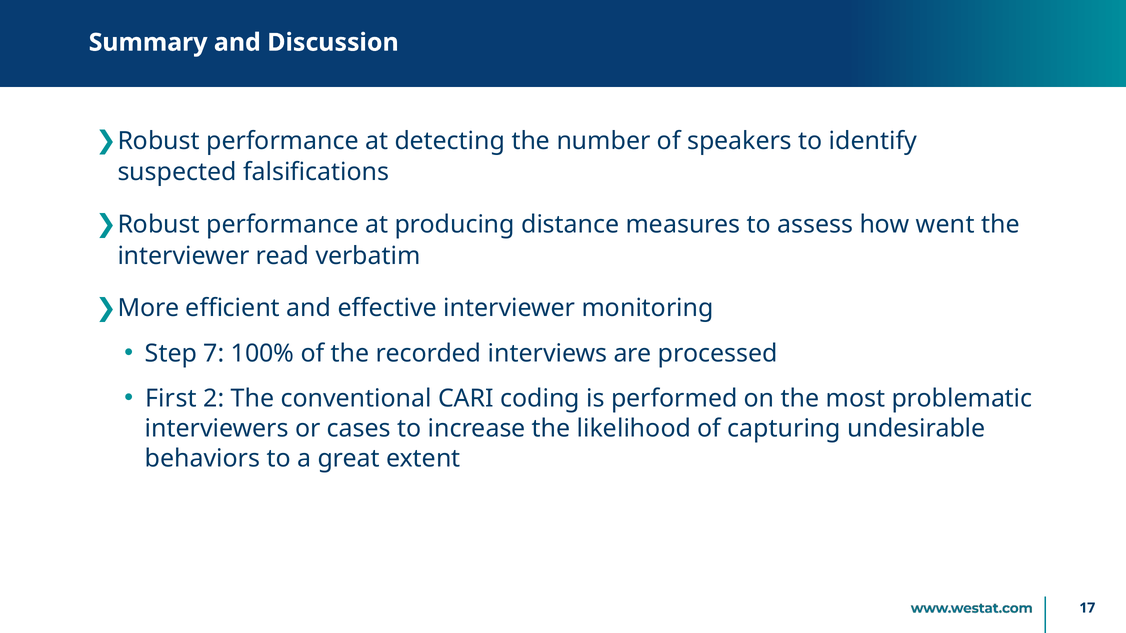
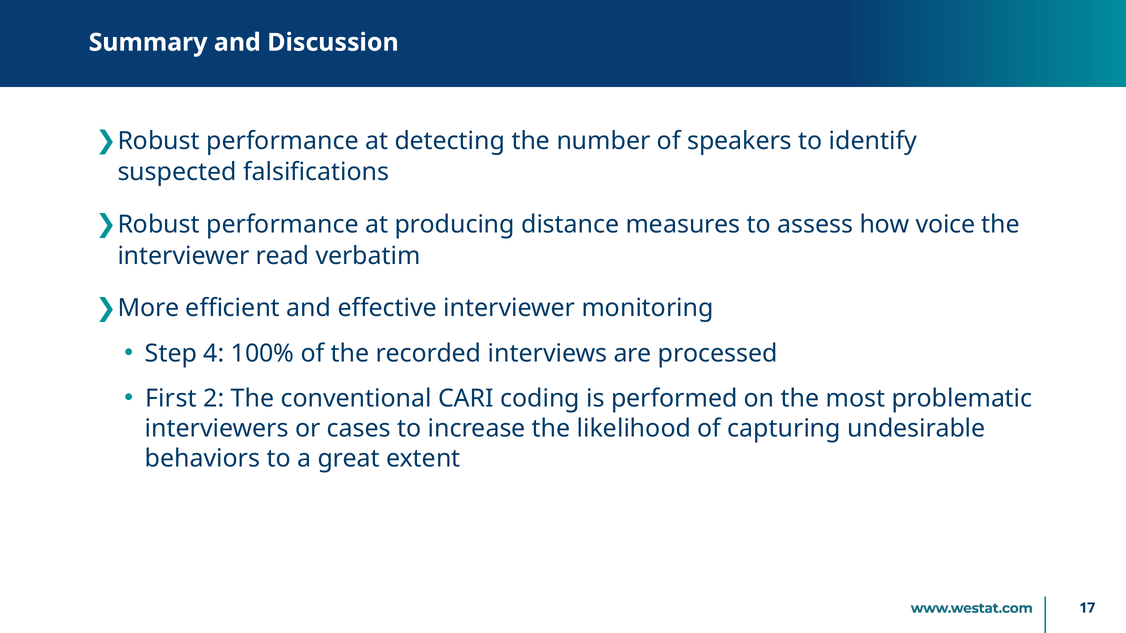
went: went -> voice (945, 225)
7: 7 -> 4 (214, 354)
